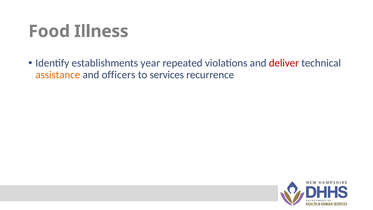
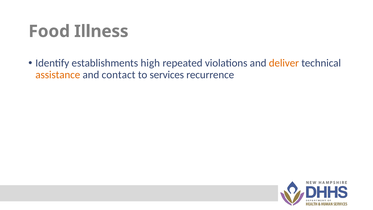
year: year -> high (150, 63)
deliver colour: red -> orange (284, 63)
officers: officers -> contact (119, 75)
